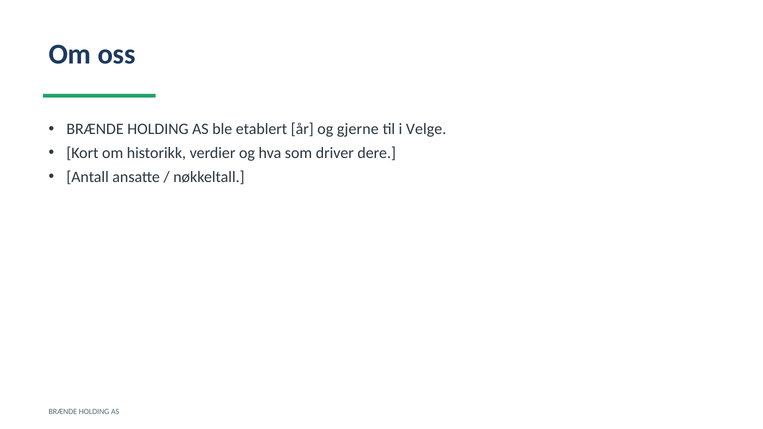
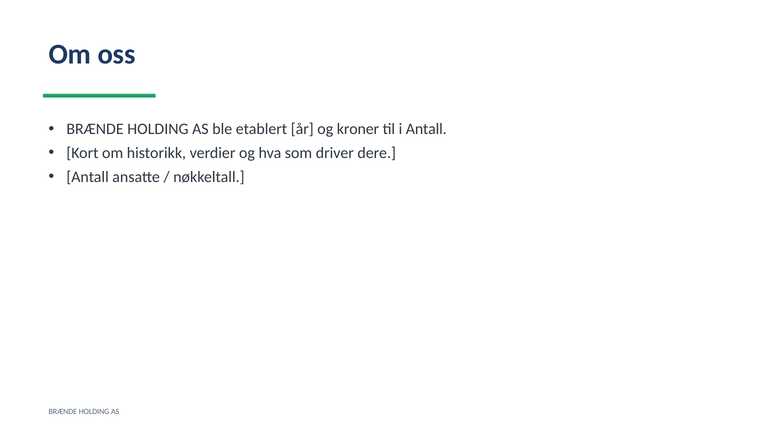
gjerne: gjerne -> kroner (358, 129)
i Velge: Velge -> Antall (426, 129)
